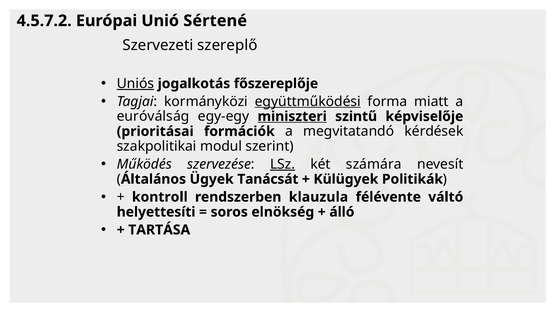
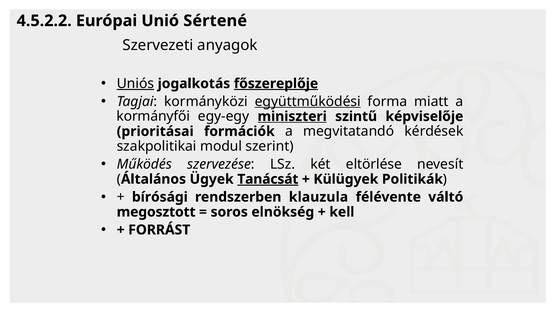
4.5.7.2: 4.5.7.2 -> 4.5.2.2 (44, 21)
szereplő: szereplő -> anyagok (227, 45)
főszereplője underline: none -> present (276, 84)
euróválság: euróválság -> kormányfői (153, 116)
LSz underline: present -> none (283, 164)
számára: számára -> eltörlése (374, 164)
Tanácsát underline: none -> present (268, 179)
kontroll: kontroll -> bírósági (160, 197)
helyettesíti: helyettesíti -> megosztott (156, 212)
álló: álló -> kell (342, 212)
TARTÁSA: TARTÁSA -> FORRÁST (159, 230)
